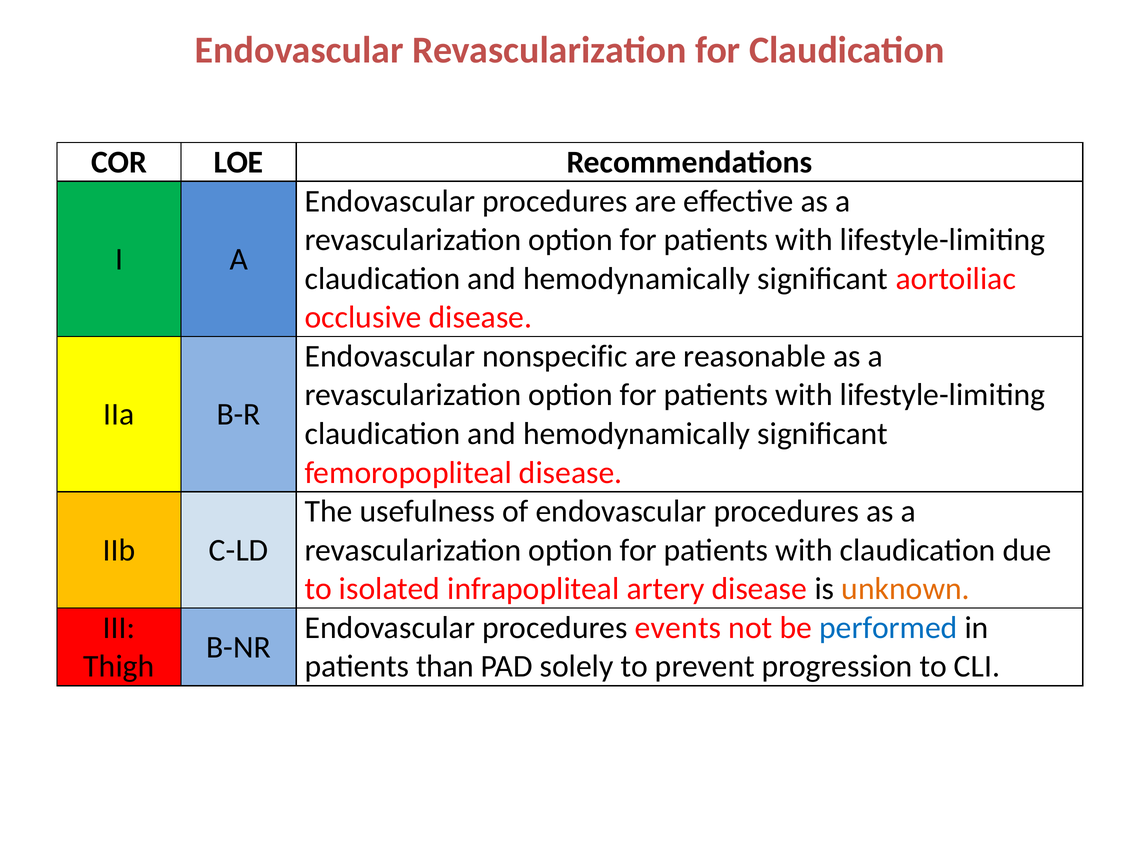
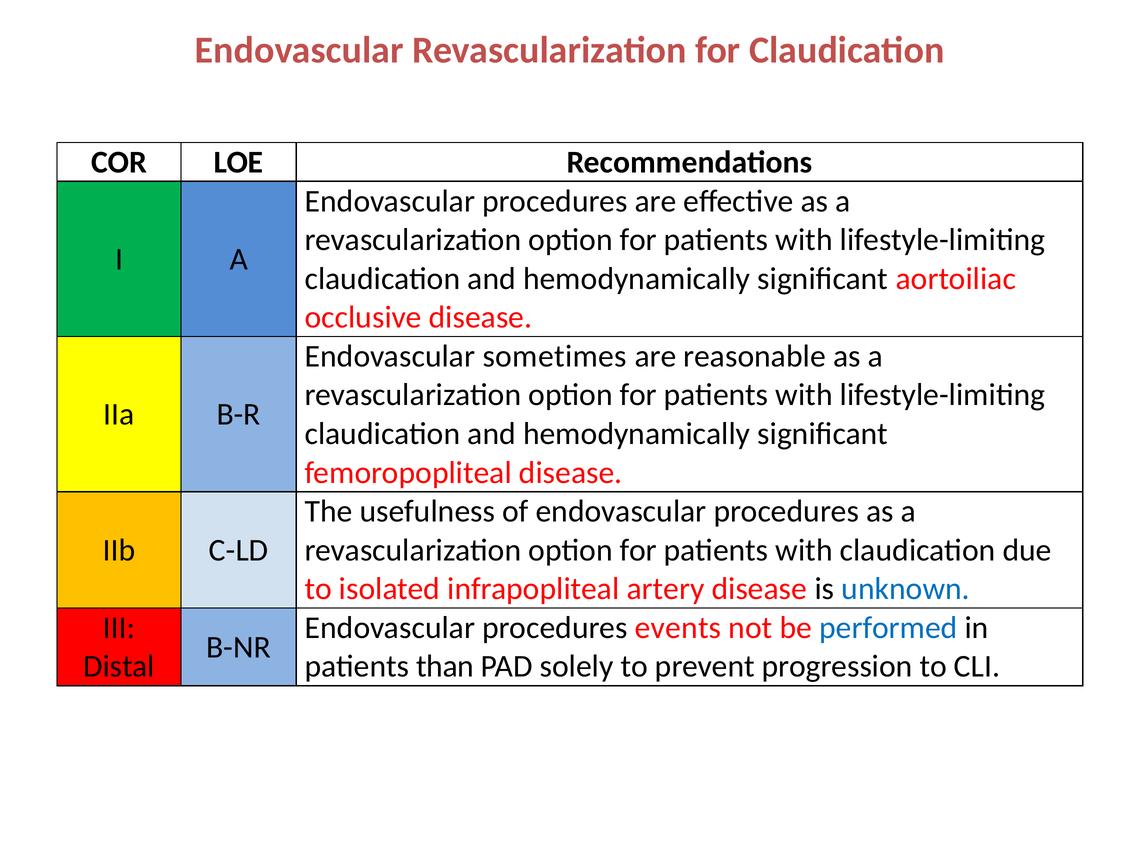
nonspecific: nonspecific -> sometimes (555, 356)
unknown colour: orange -> blue (906, 589)
Thigh: Thigh -> Distal (119, 667)
